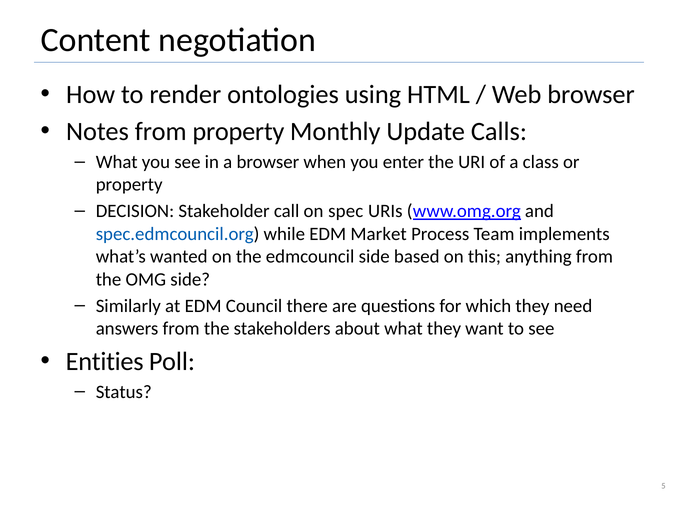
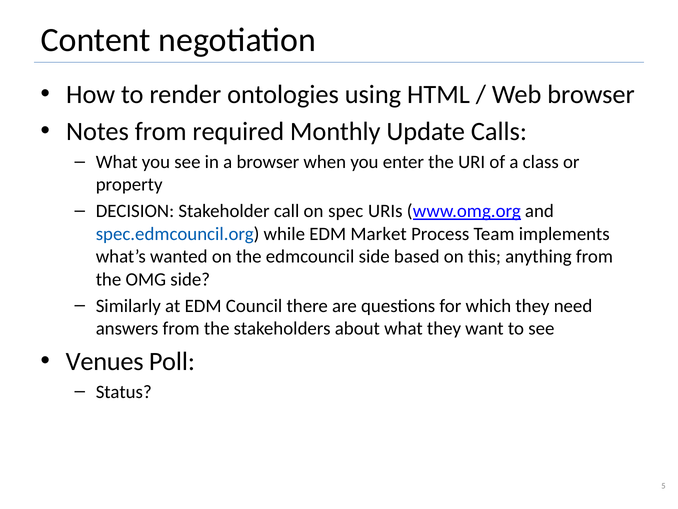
from property: property -> required (238, 131)
Entities: Entities -> Venues (105, 361)
